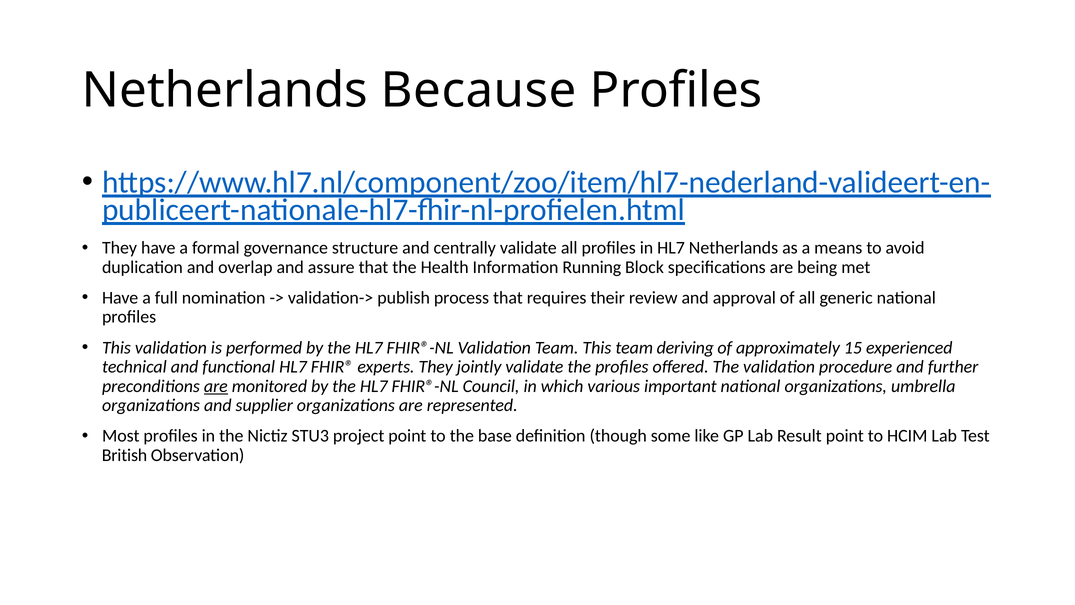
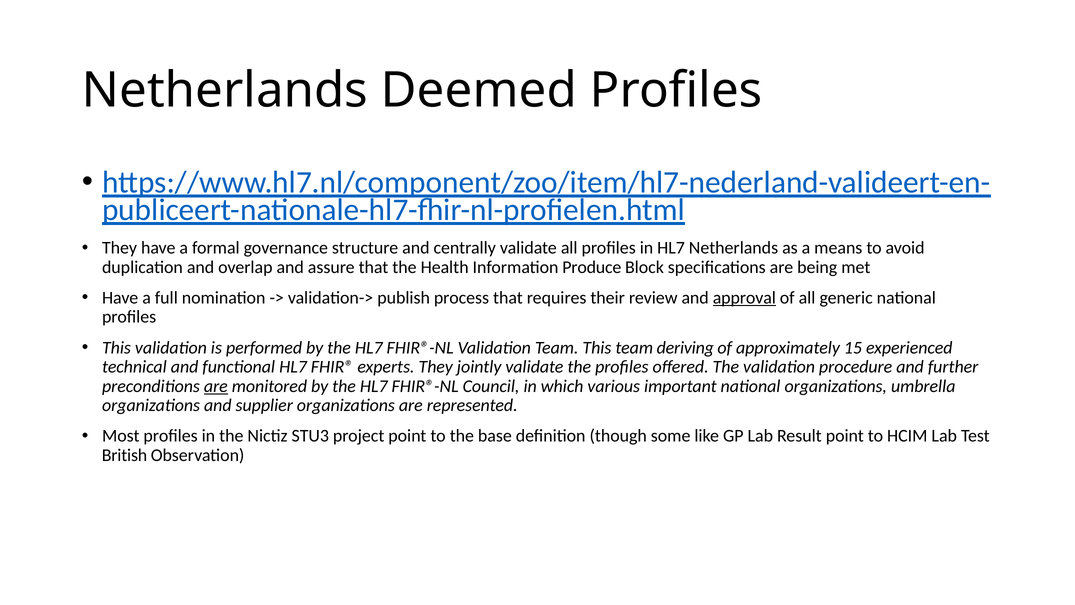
Because: Because -> Deemed (479, 90)
Running: Running -> Produce (592, 267)
approval underline: none -> present (744, 298)
